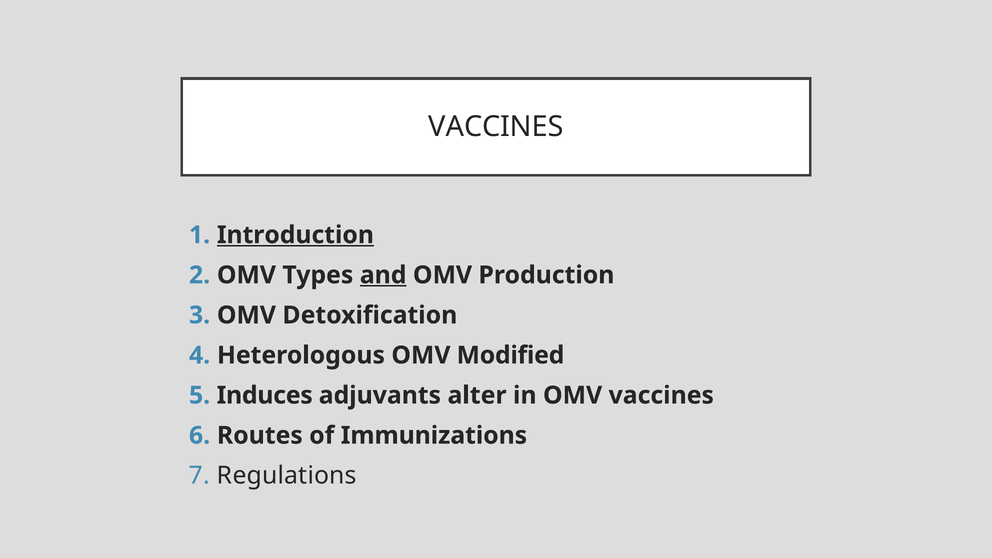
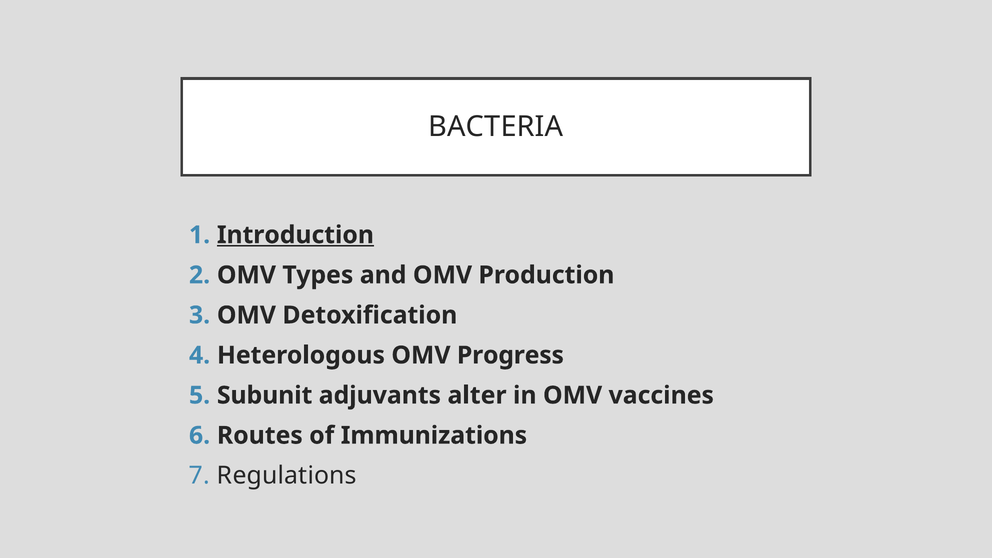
VACCINES: VACCINES -> BACTERIA (496, 127)
and underline: present -> none (383, 275)
Modified: Modified -> Progress (510, 355)
Induces: Induces -> Subunit (265, 395)
